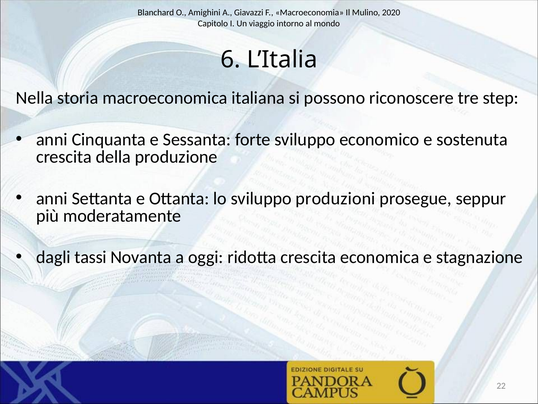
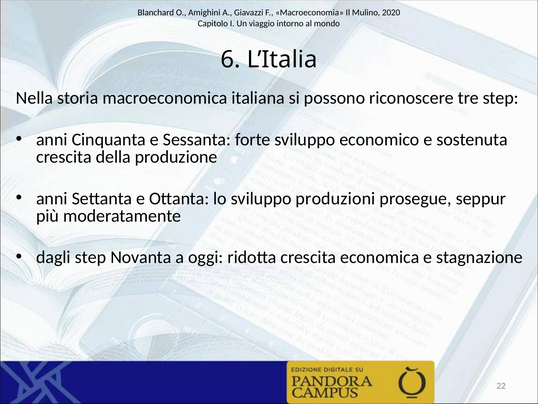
dagli tassi: tassi -> step (91, 257)
